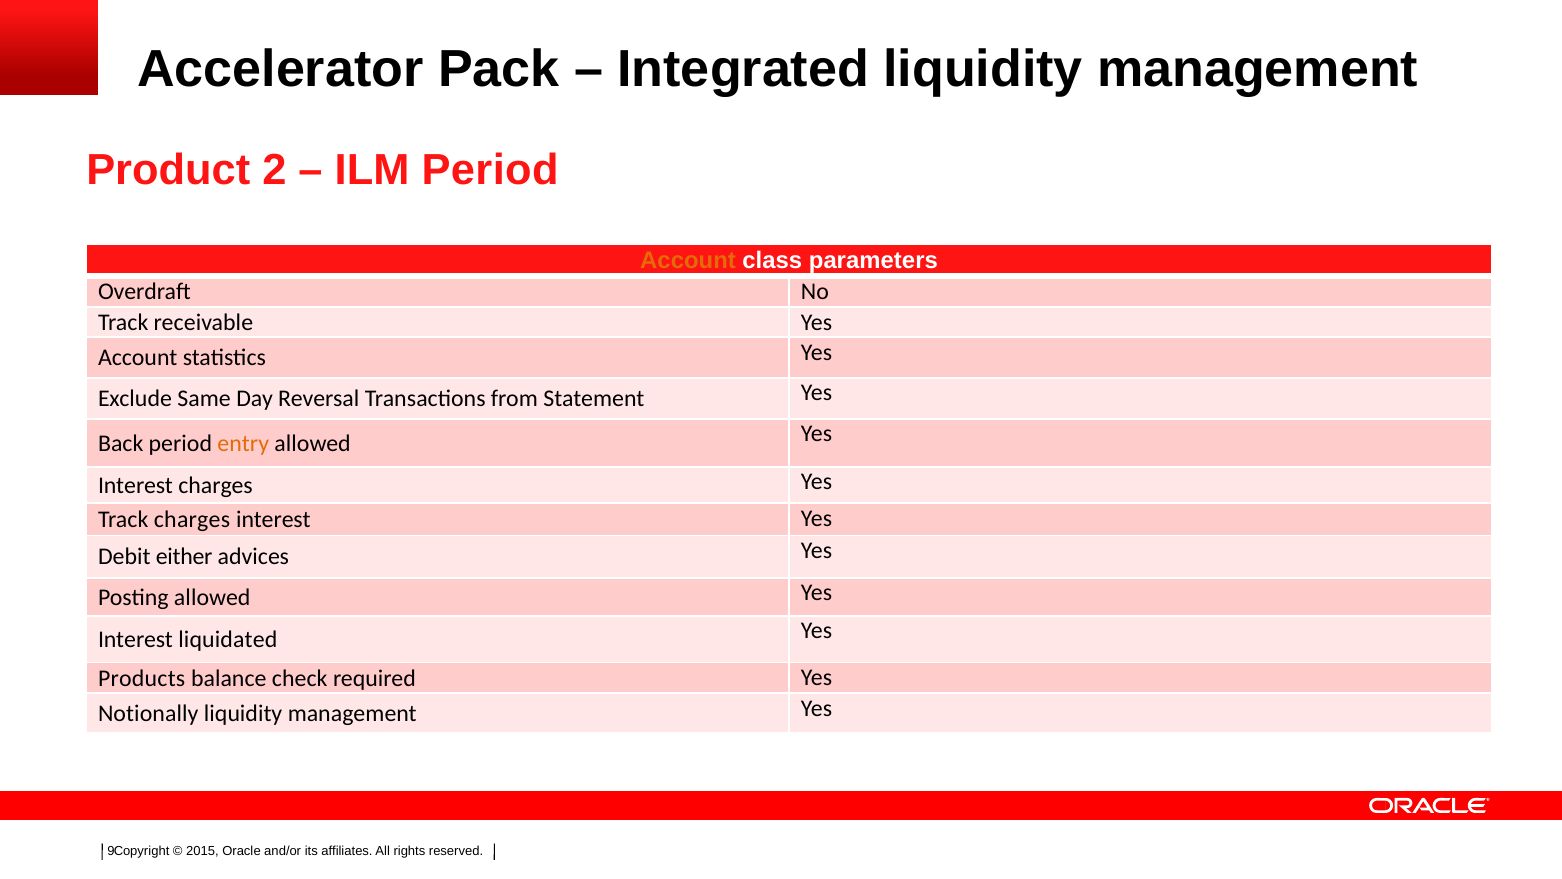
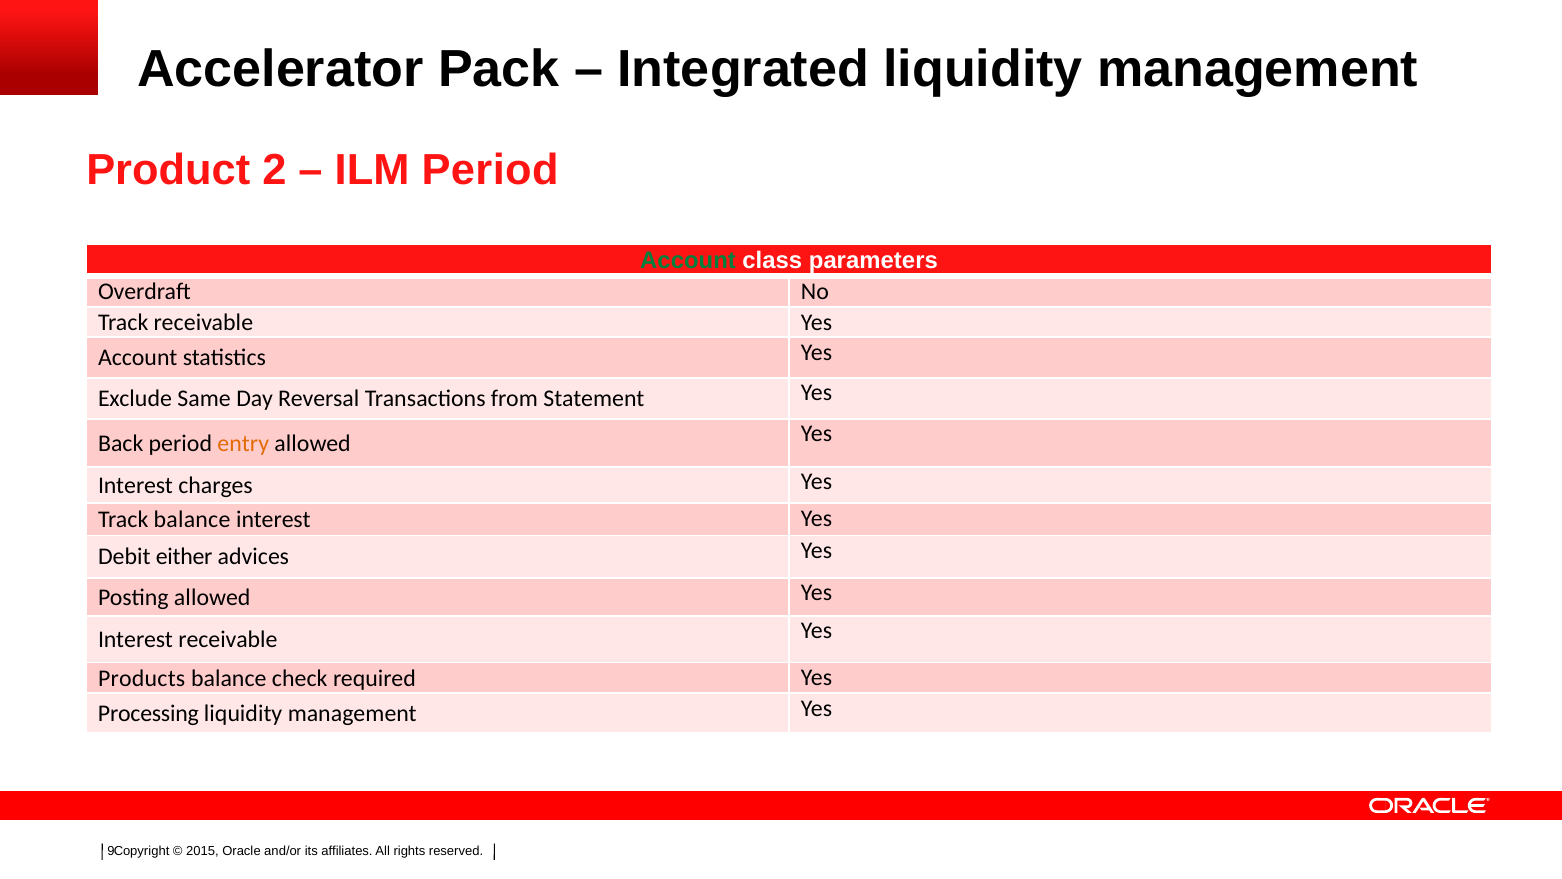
Account colour: orange -> green (688, 260)
Track charges: charges -> balance (192, 520)
Interest liquidated: liquidated -> receivable (228, 639)
Notionally: Notionally -> Processing (148, 713)
